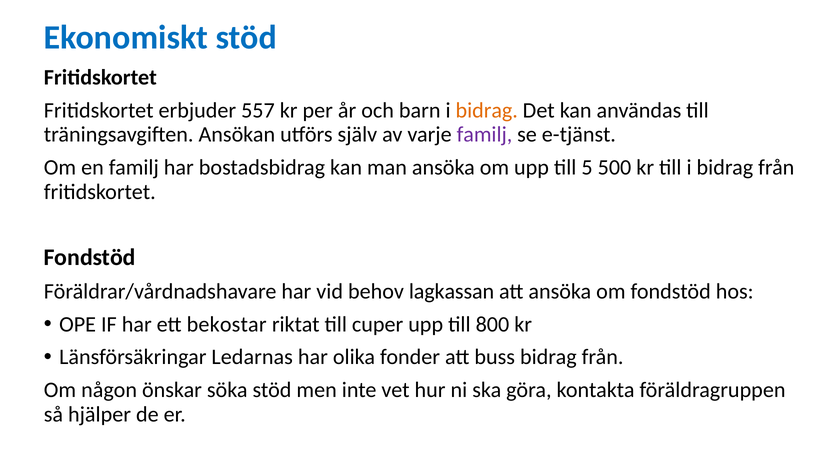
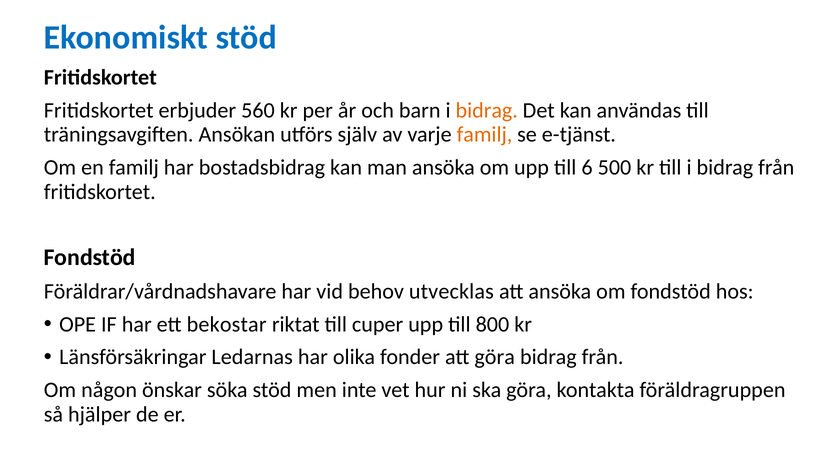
557: 557 -> 560 (258, 110)
familj colour: purple -> orange (484, 135)
5: 5 -> 6 (587, 168)
lagkassan: lagkassan -> utvecklas (451, 292)
att buss: buss -> göra (495, 358)
